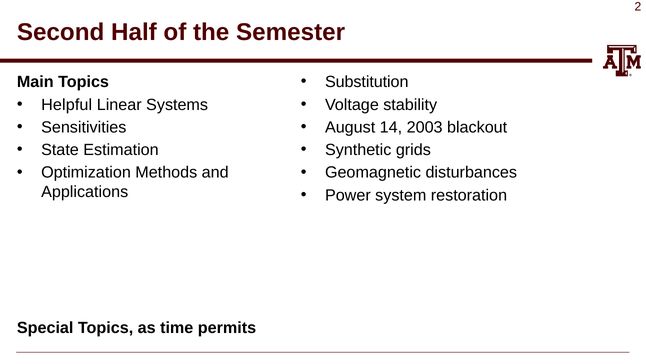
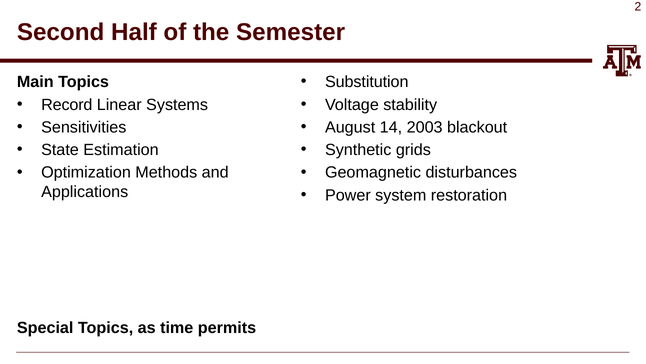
Helpful: Helpful -> Record (67, 104)
